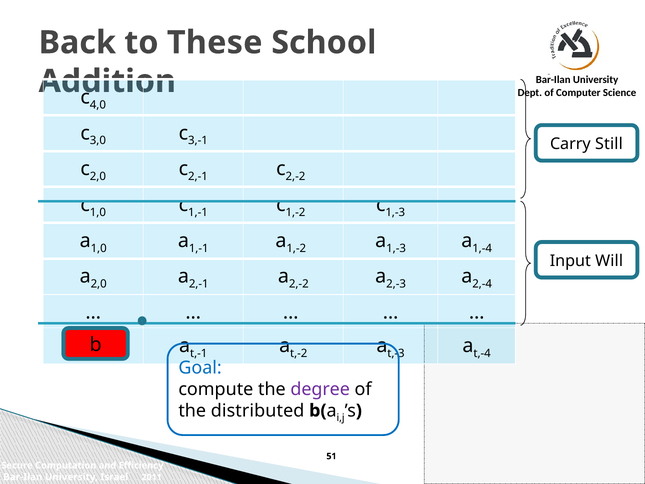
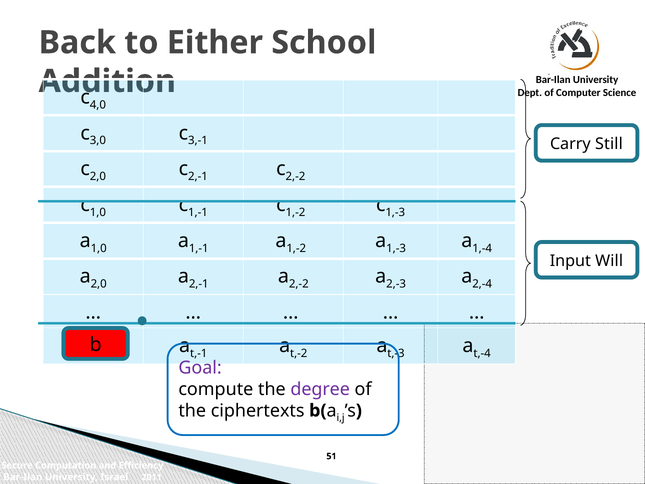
These: These -> Either (215, 43)
Goal colour: blue -> purple (200, 367)
distributed: distributed -> ciphertexts (258, 410)
